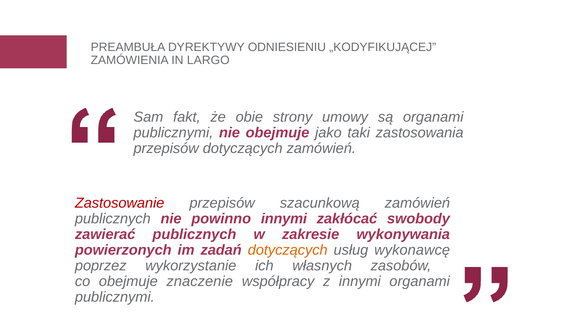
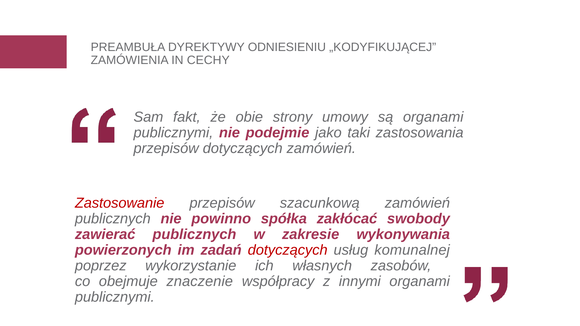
LARGO: LARGO -> CECHY (208, 60)
nie obejmuje: obejmuje -> podejmie (277, 133)
powinno innymi: innymi -> spółka (284, 219)
dotyczących colour: orange -> red (288, 250)
wykonawcę: wykonawcę -> komunalnej (412, 250)
